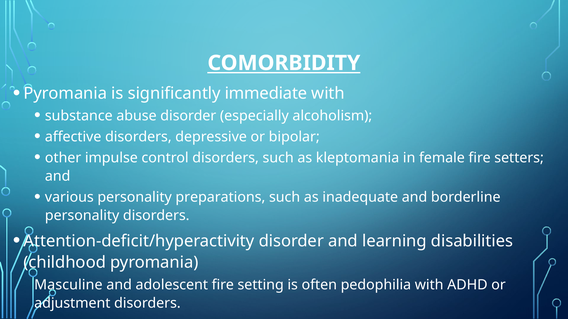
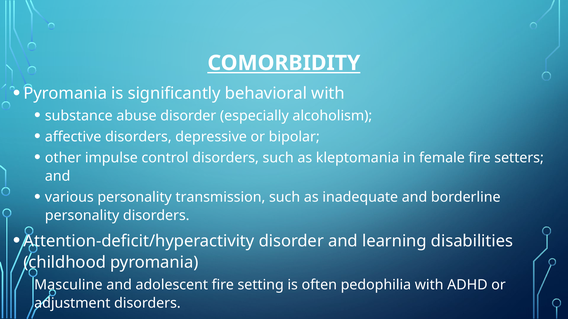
immediate: immediate -> behavioral (266, 94)
preparations: preparations -> transmission (220, 197)
